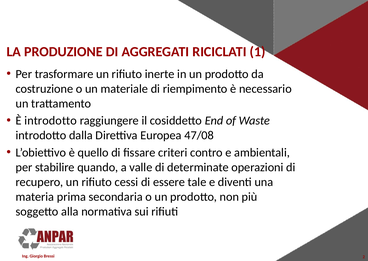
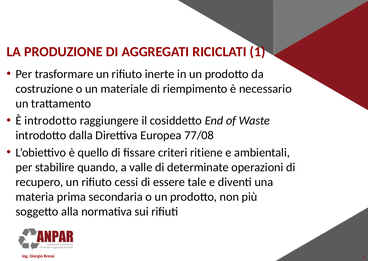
47/08: 47/08 -> 77/08 (199, 135)
contro: contro -> ritiene (206, 152)
